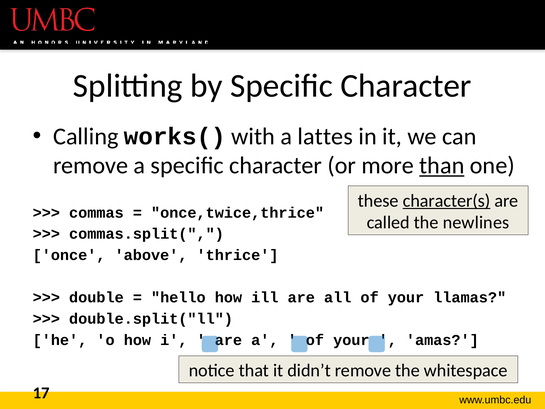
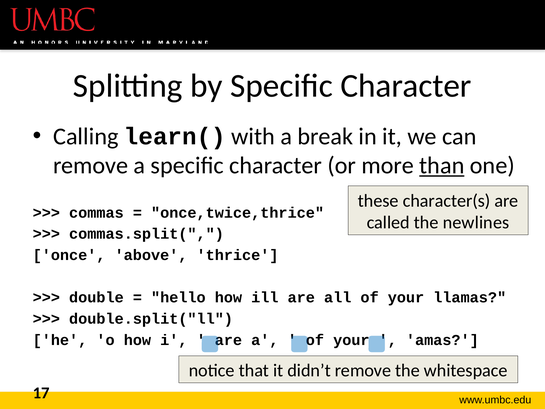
works(: works( -> learn( (175, 136)
lattes: lattes -> break (325, 136)
character(s underline: present -> none (447, 201)
